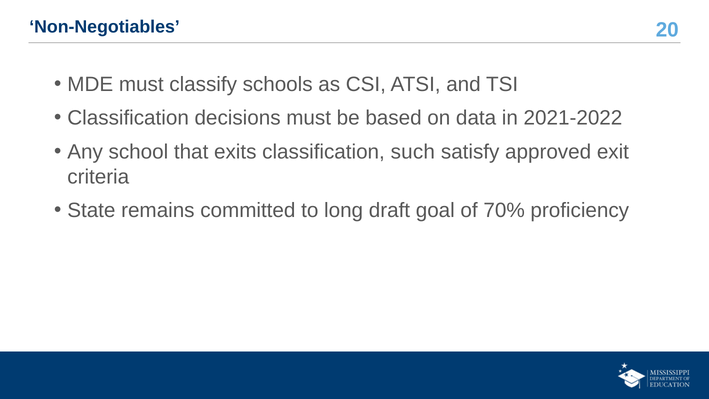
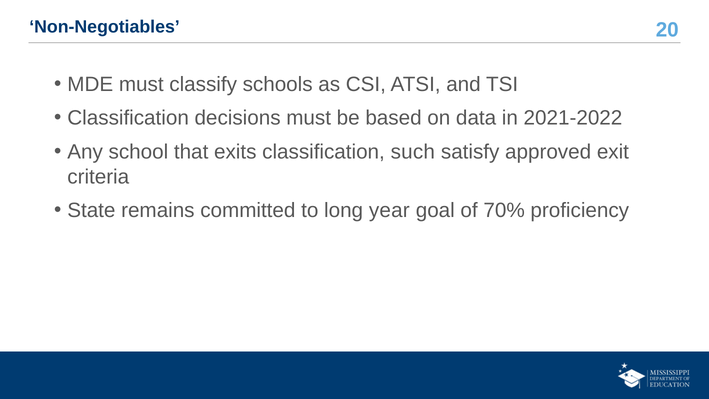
draft: draft -> year (389, 210)
